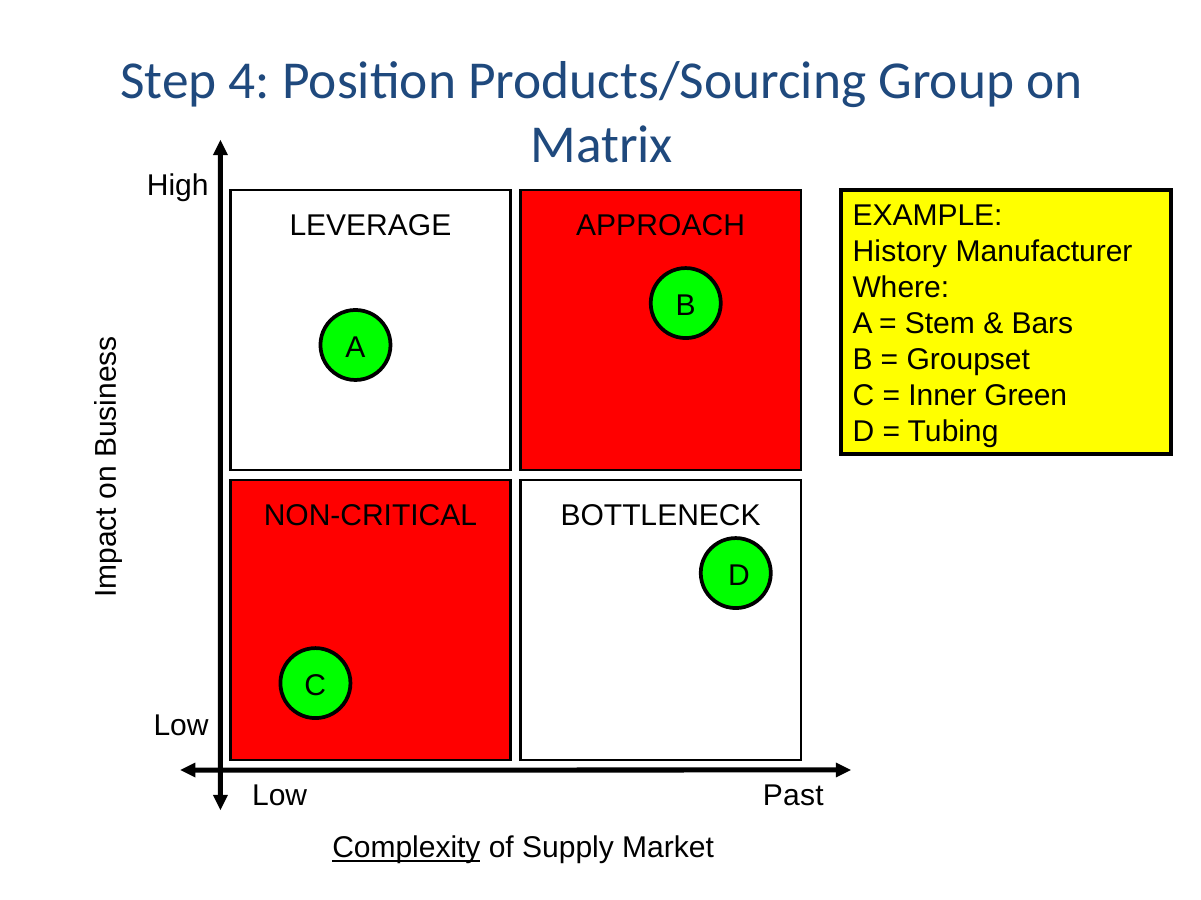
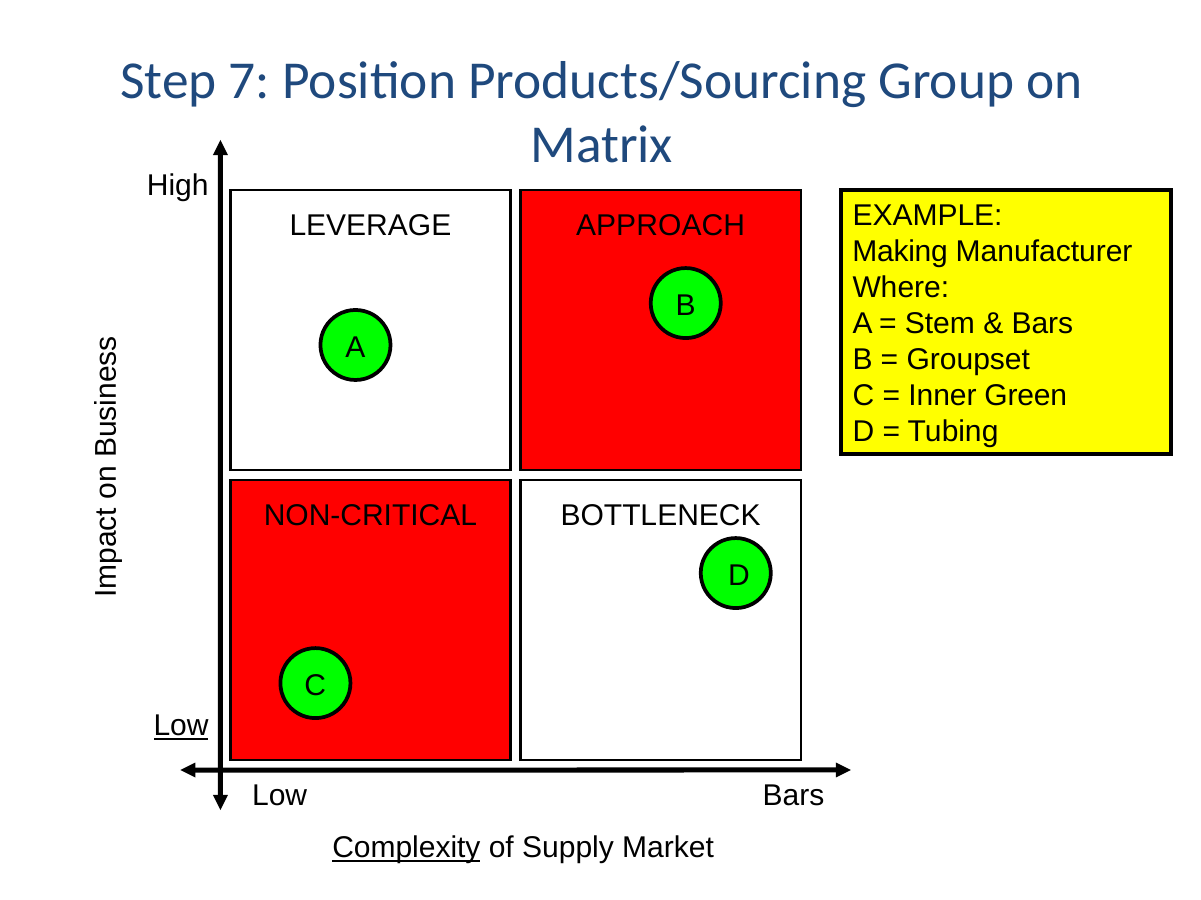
4: 4 -> 7 (250, 81)
History: History -> Making (900, 252)
Low underline: none -> present (181, 727)
Past: Past -> Bars (793, 797)
